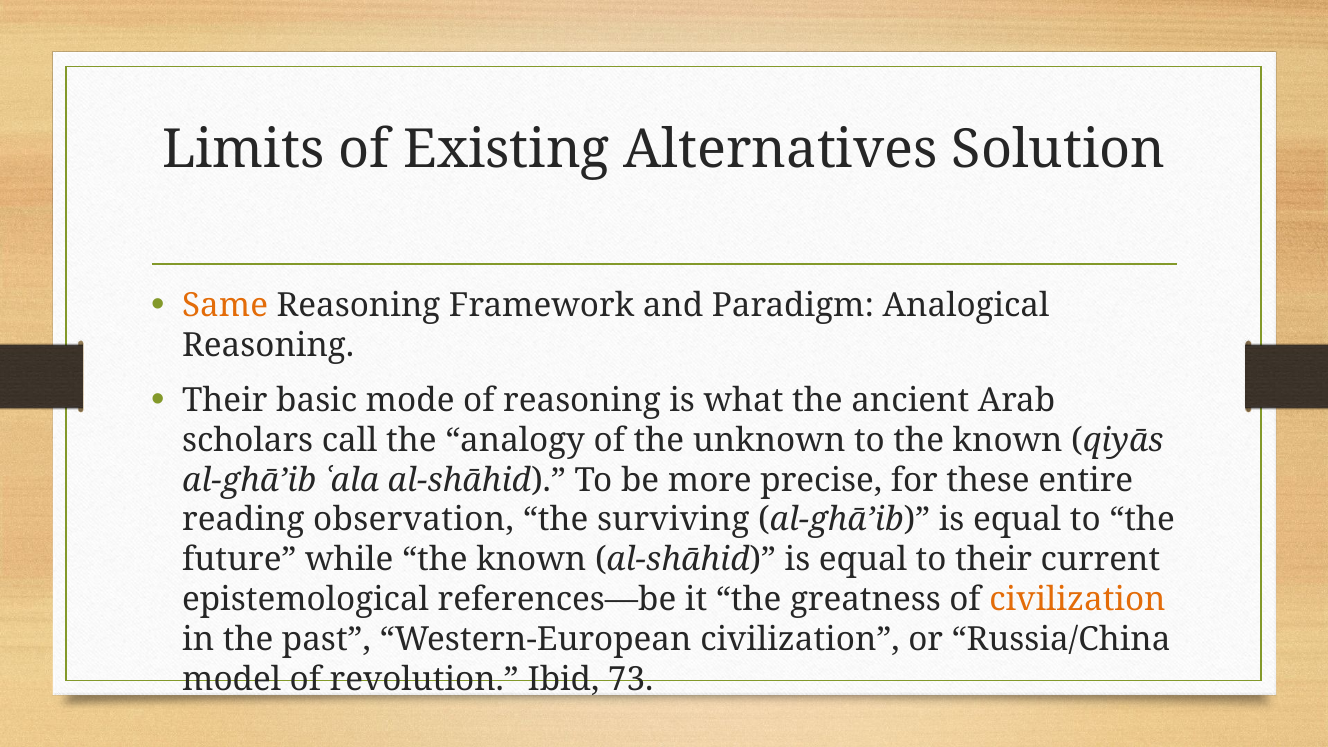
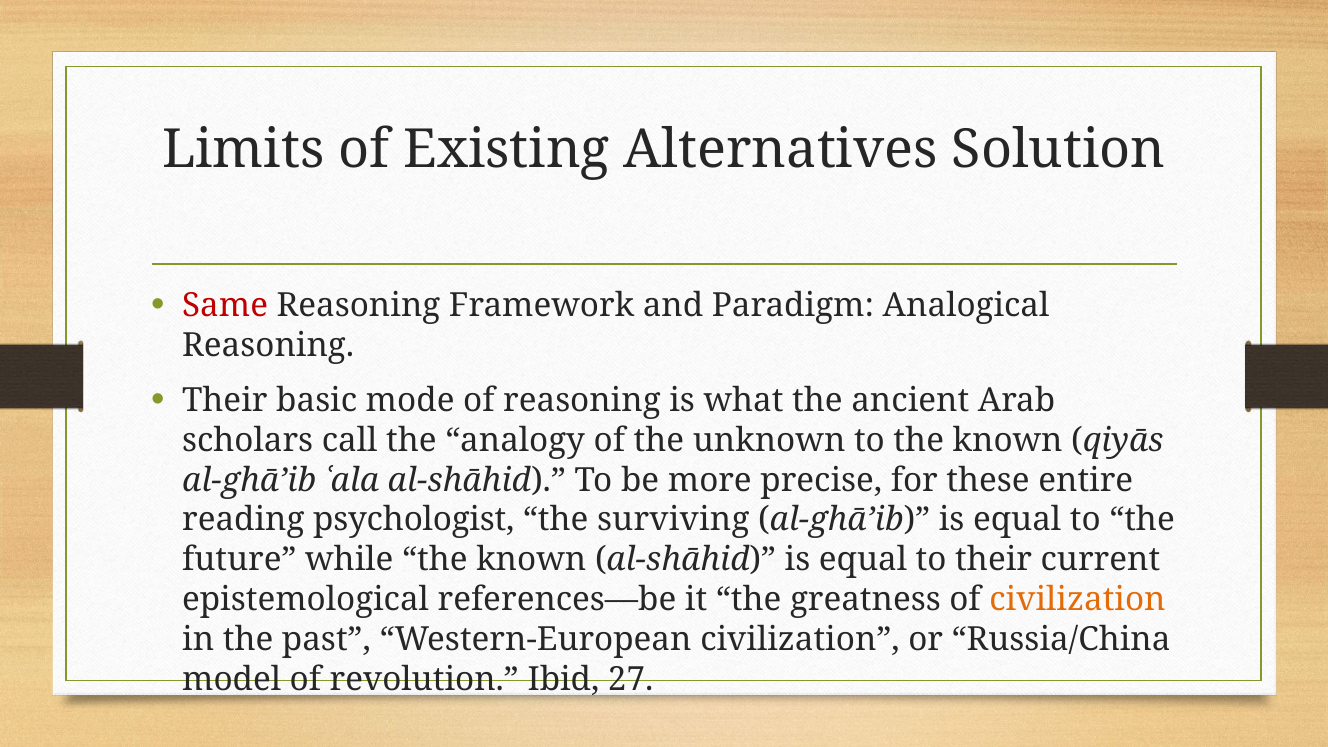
Same colour: orange -> red (225, 306)
observation: observation -> psychologist (414, 520)
73: 73 -> 27 (631, 679)
